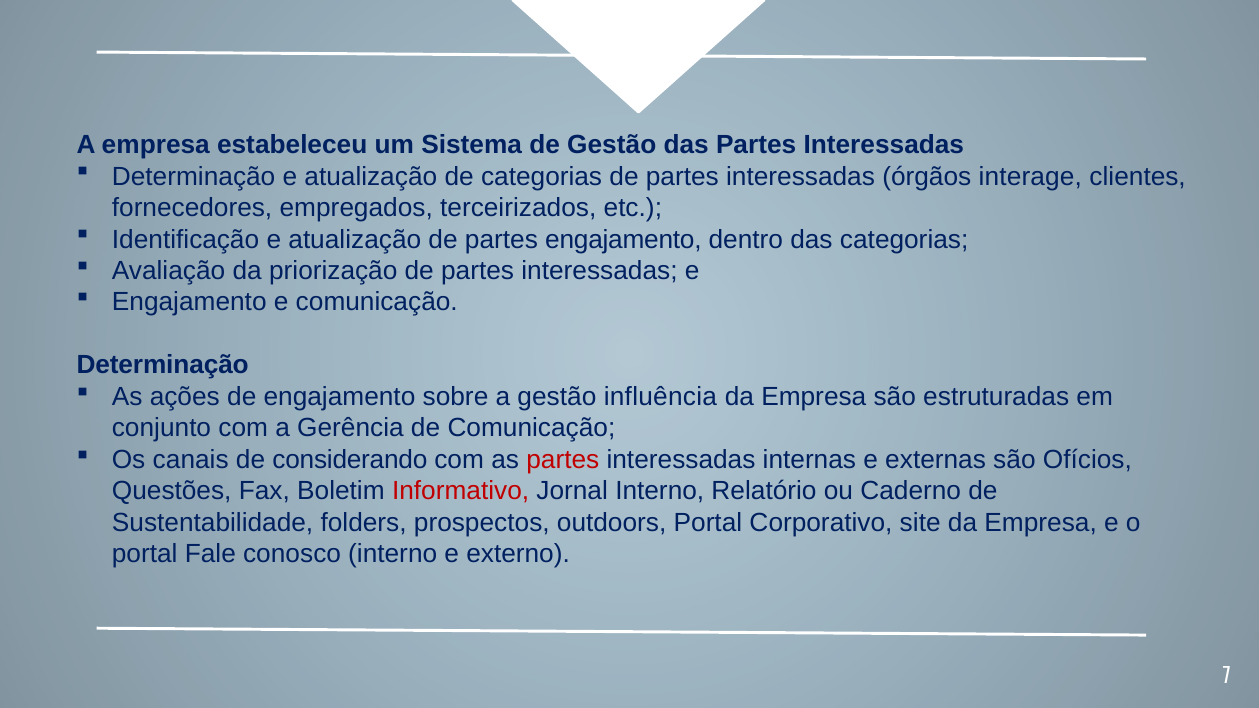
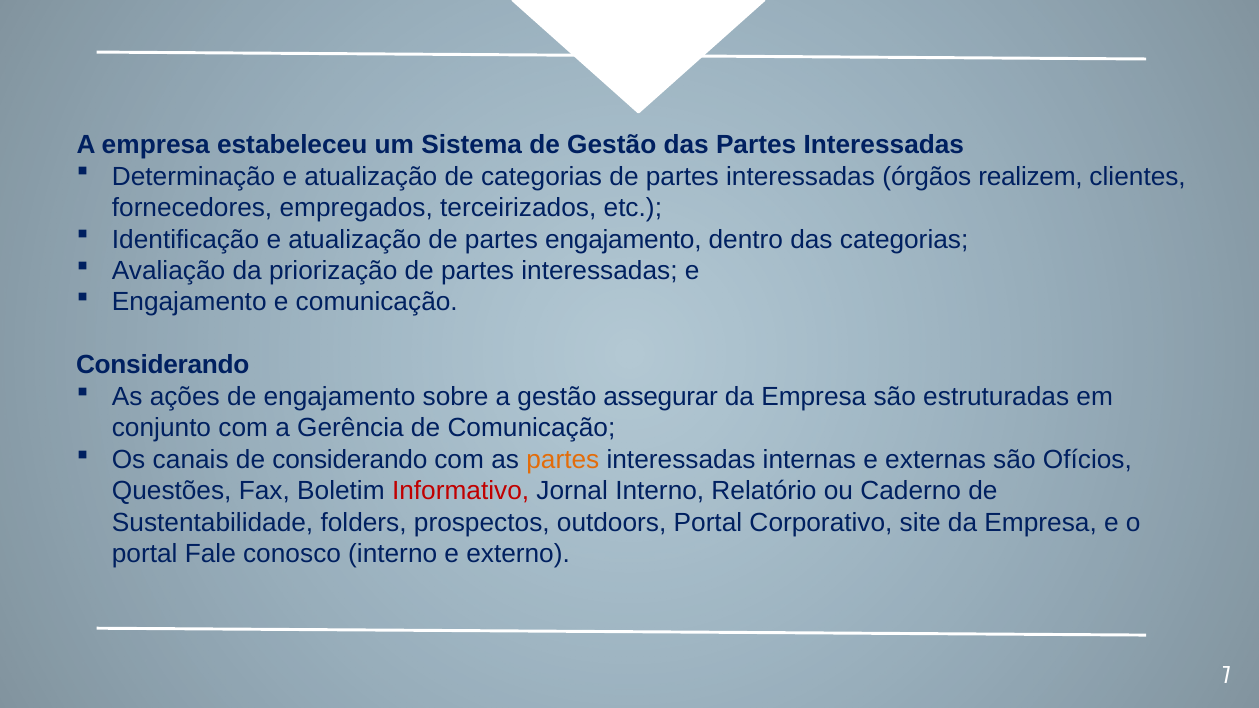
interage: interage -> realizem (1031, 176)
Determinação: Determinação -> Considerando (163, 365)
influência: influência -> assegurar (661, 397)
partes colour: red -> orange (563, 460)
